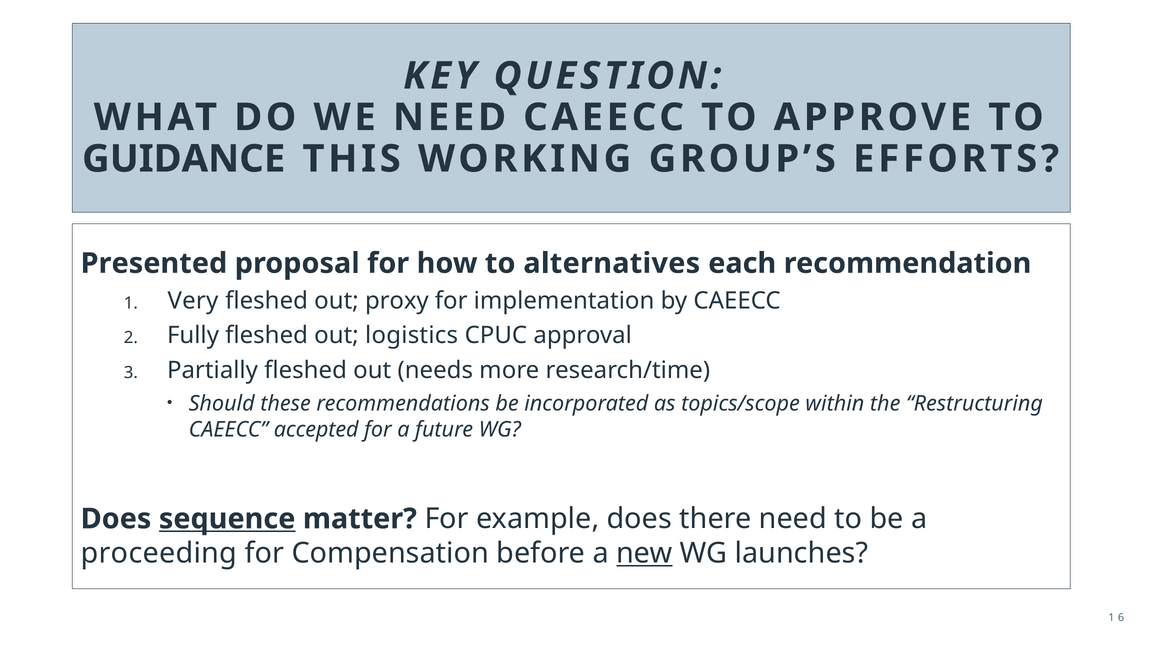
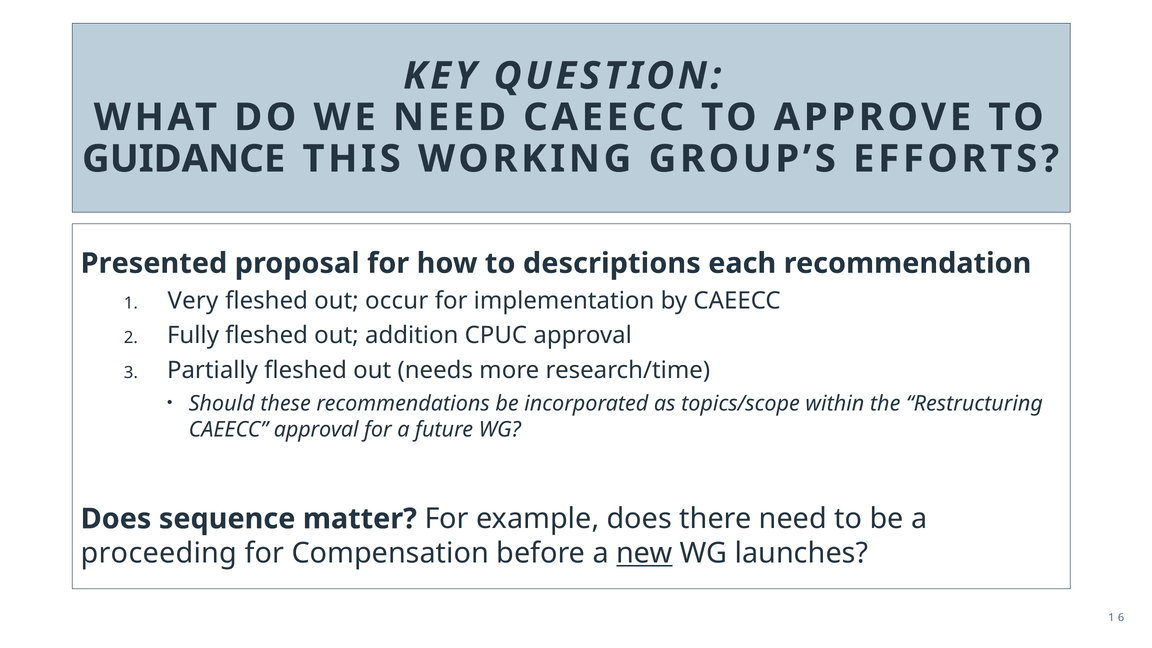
alternatives: alternatives -> descriptions (612, 263)
proxy: proxy -> occur (397, 301)
logistics: logistics -> addition (412, 336)
CAEECC accepted: accepted -> approval (316, 429)
sequence underline: present -> none (227, 519)
